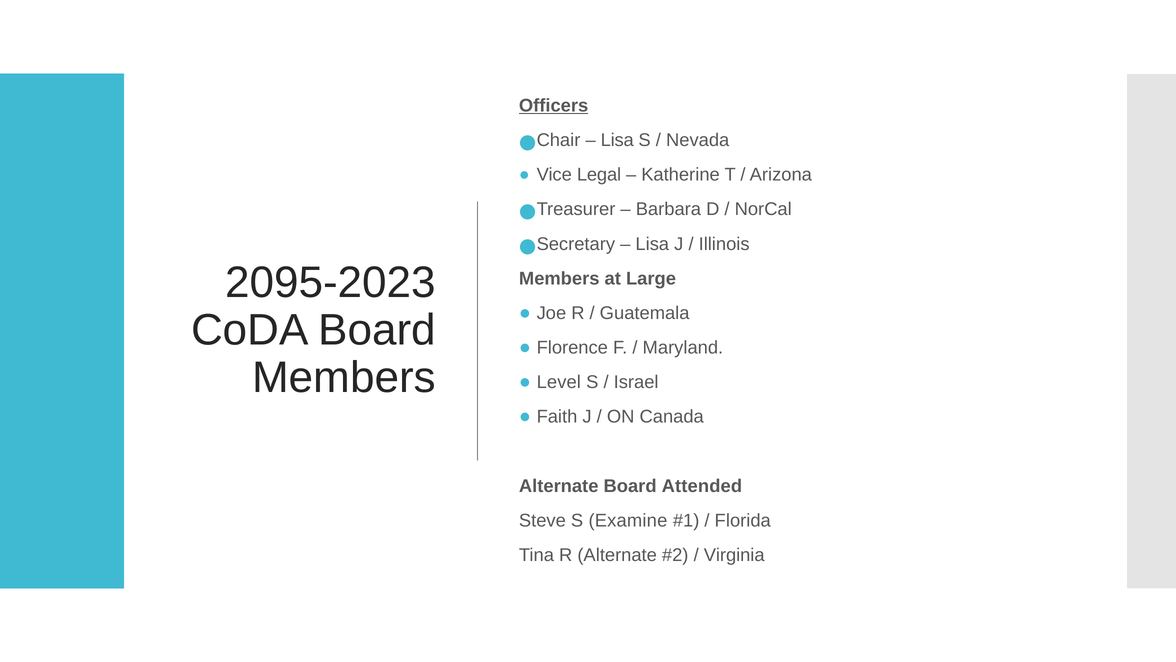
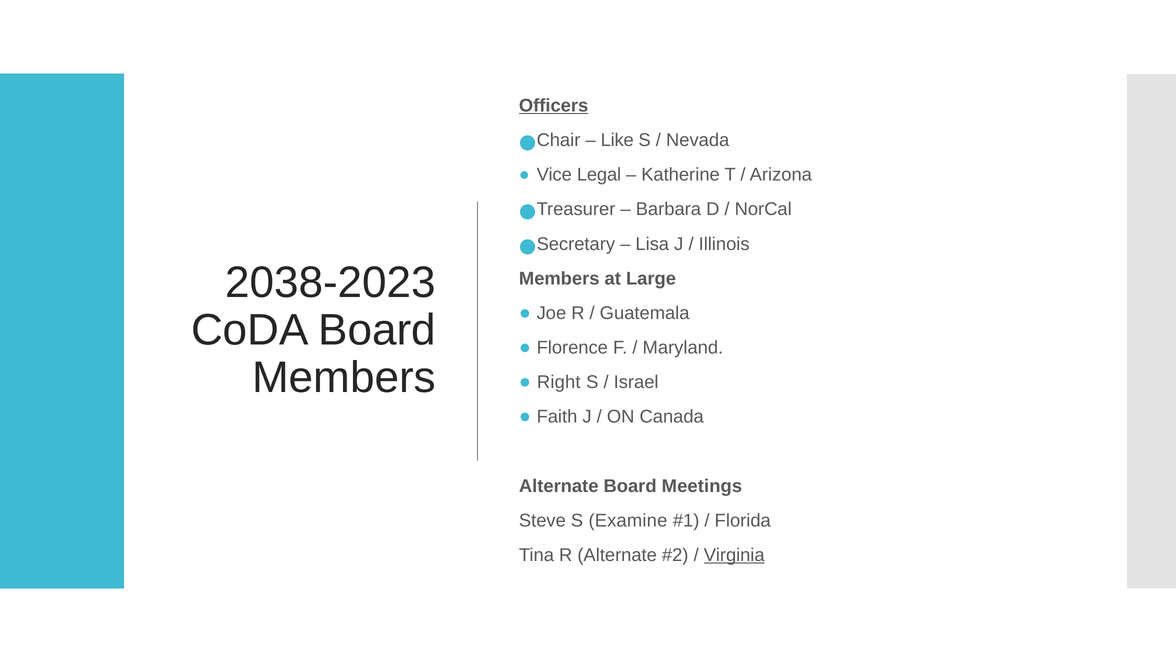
Lisa: Lisa -> Like (617, 140)
2095-2023: 2095-2023 -> 2038-2023 (331, 282)
Level: Level -> Right (559, 382)
Attended: Attended -> Meetings (702, 486)
Virginia underline: none -> present (734, 555)
